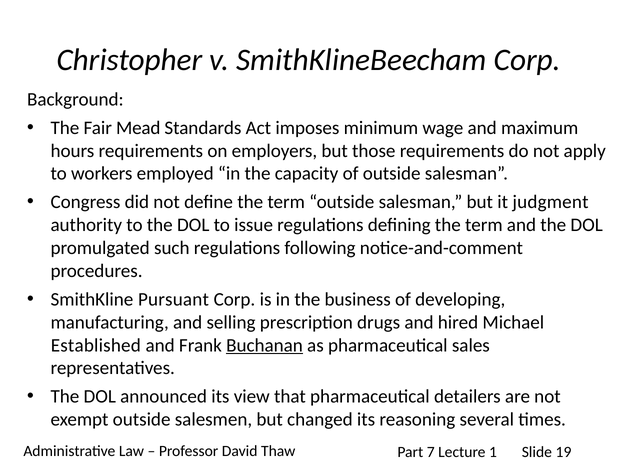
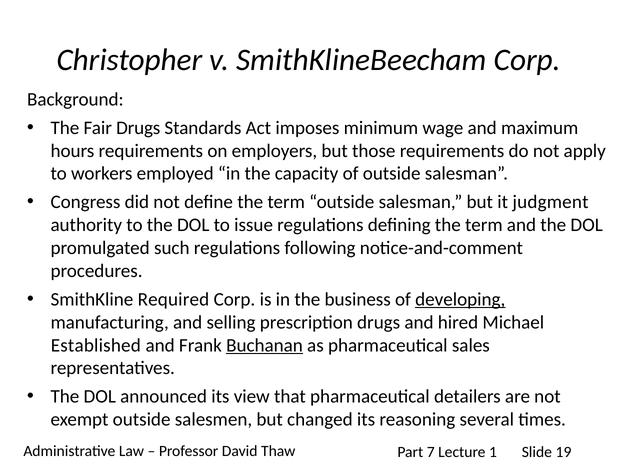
Fair Mead: Mead -> Drugs (138, 128)
Pursuant: Pursuant -> Required (173, 299)
developing underline: none -> present (460, 299)
